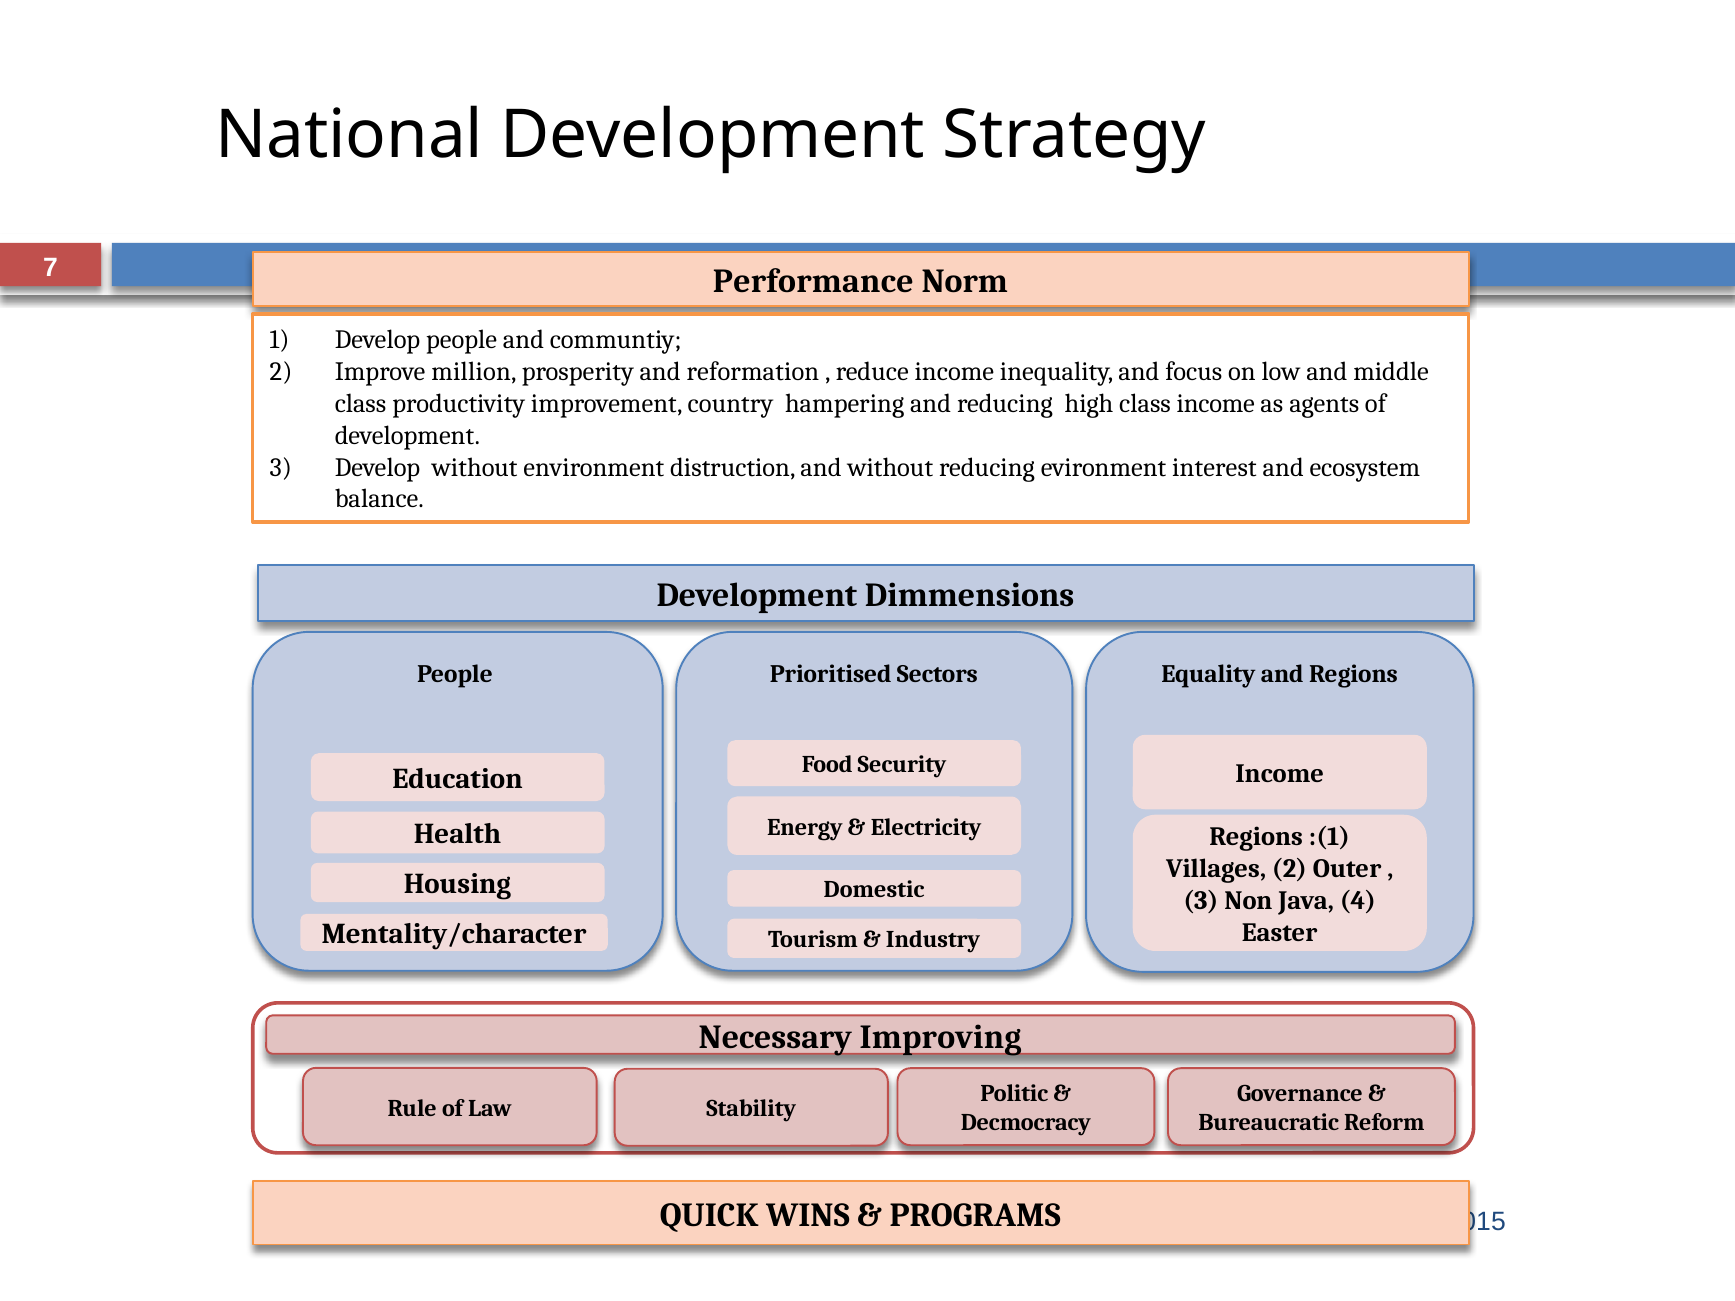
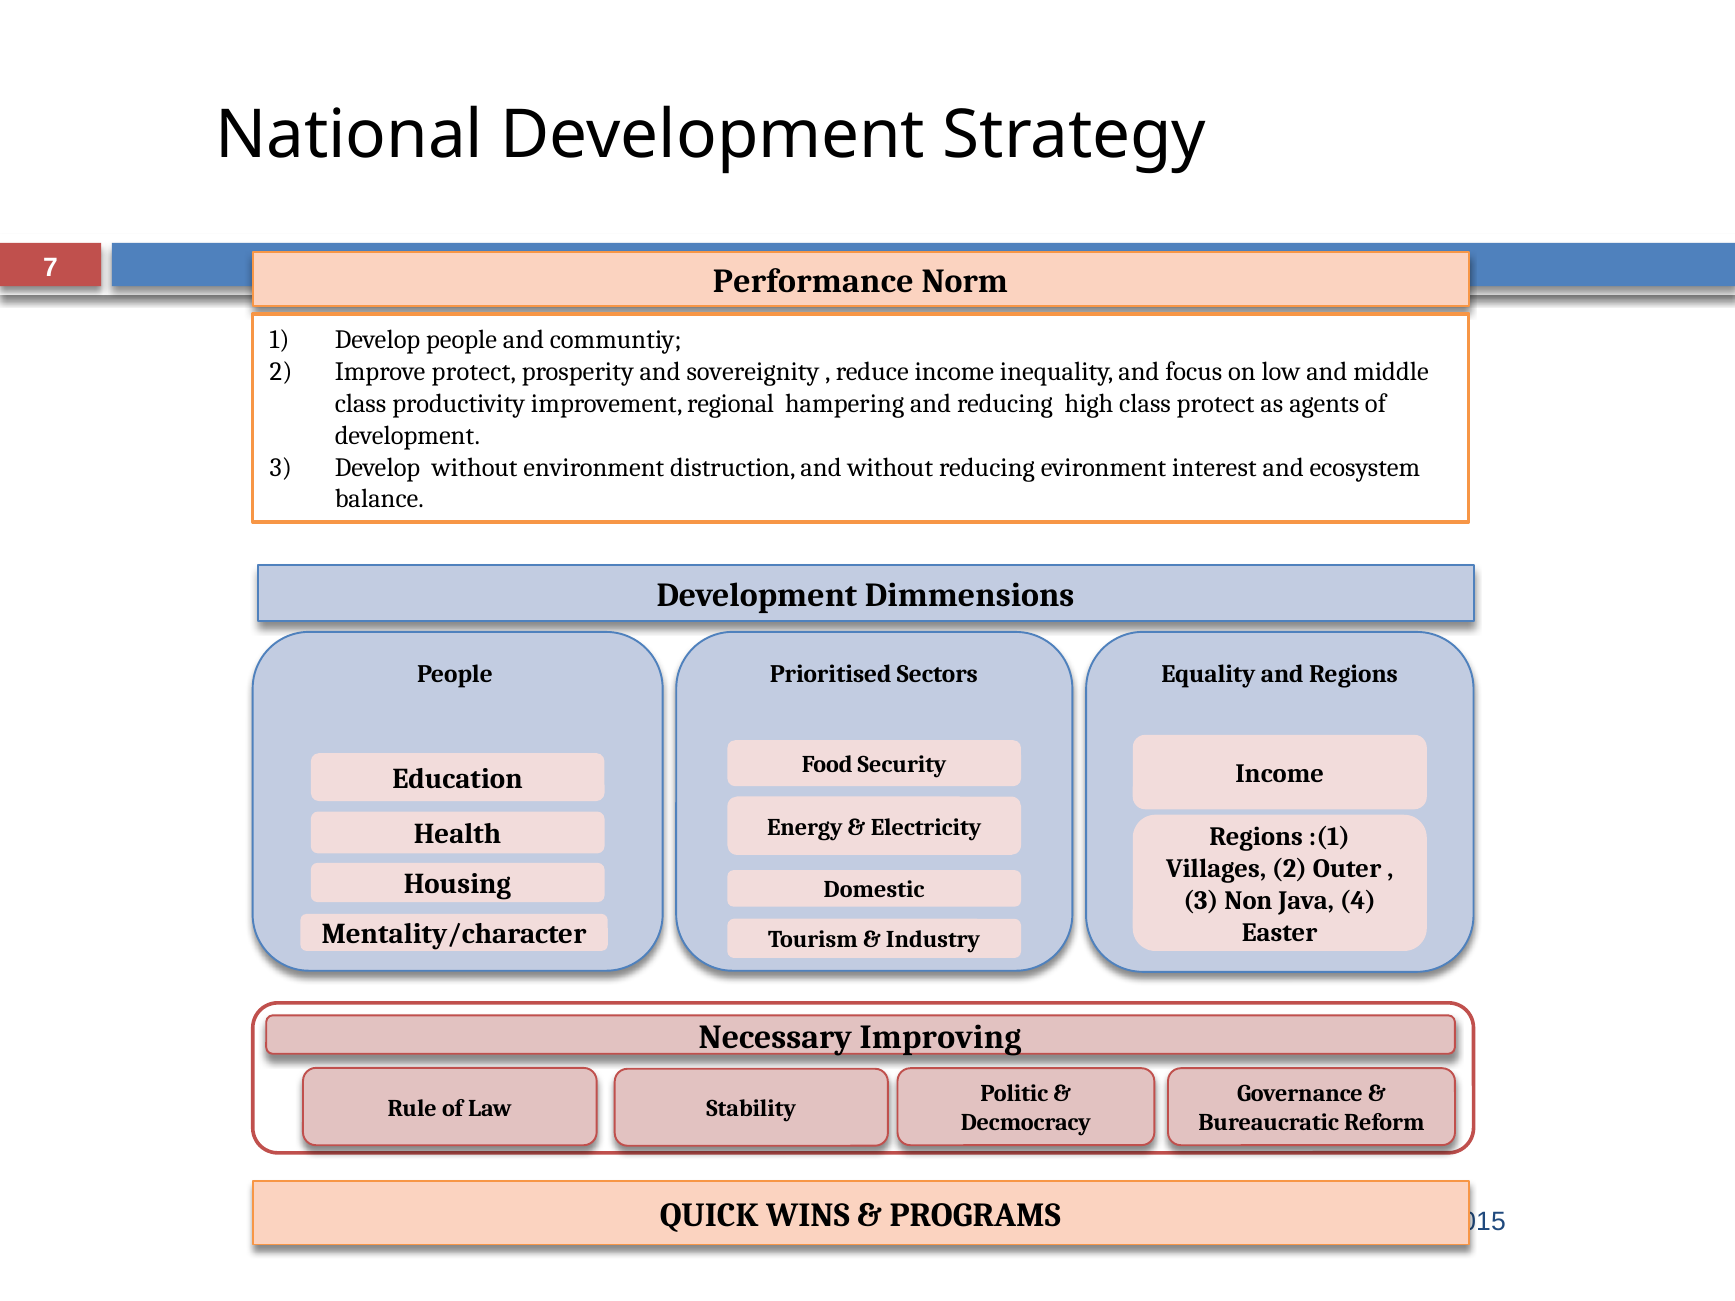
Improve million: million -> protect (474, 372)
reformation: reformation -> sovereignity (753, 372)
country: country -> regional (731, 404)
class income: income -> protect (1216, 404)
